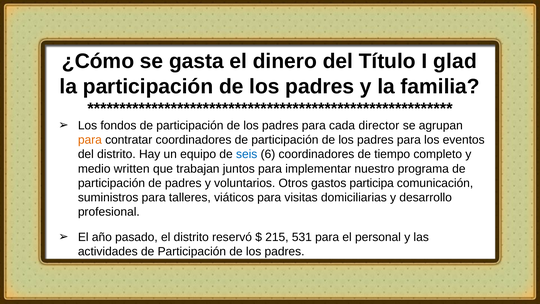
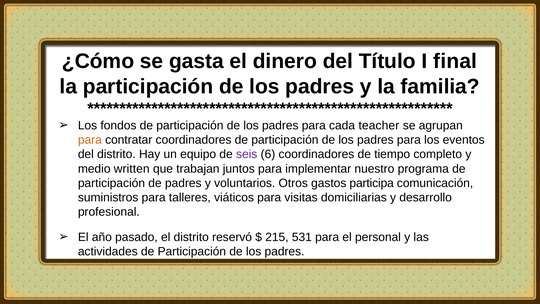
glad: glad -> final (455, 61)
director: director -> teacher (379, 125)
seis colour: blue -> purple (247, 154)
